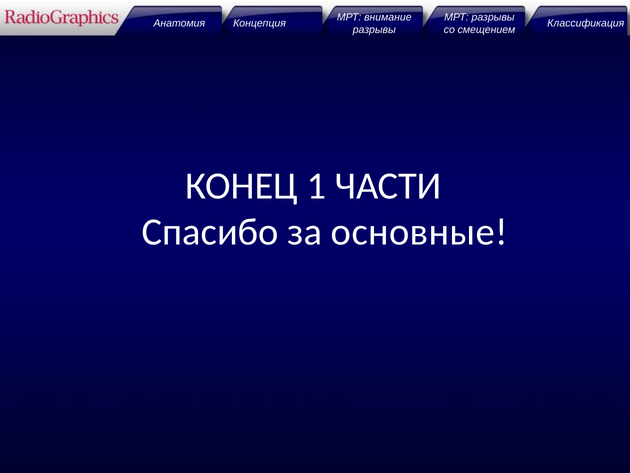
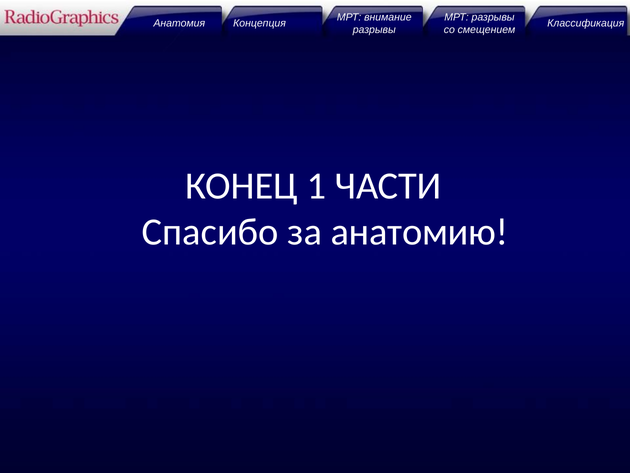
основные: основные -> анатомию (420, 232)
